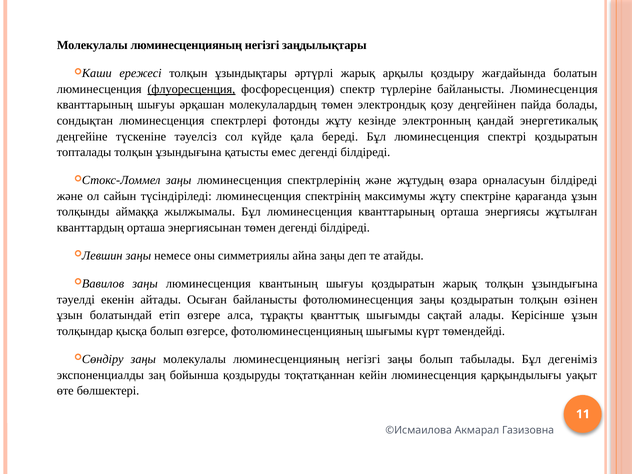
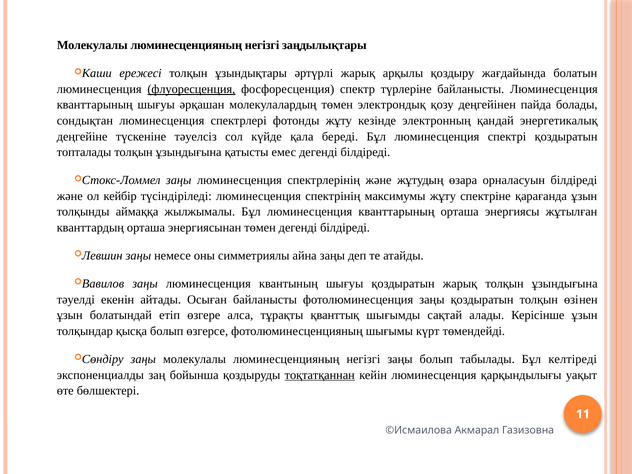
сайын: сайын -> кейбір (120, 196)
дегеніміз: дегеніміз -> келтіреді (573, 359)
тоқтатқаннан underline: none -> present (320, 375)
